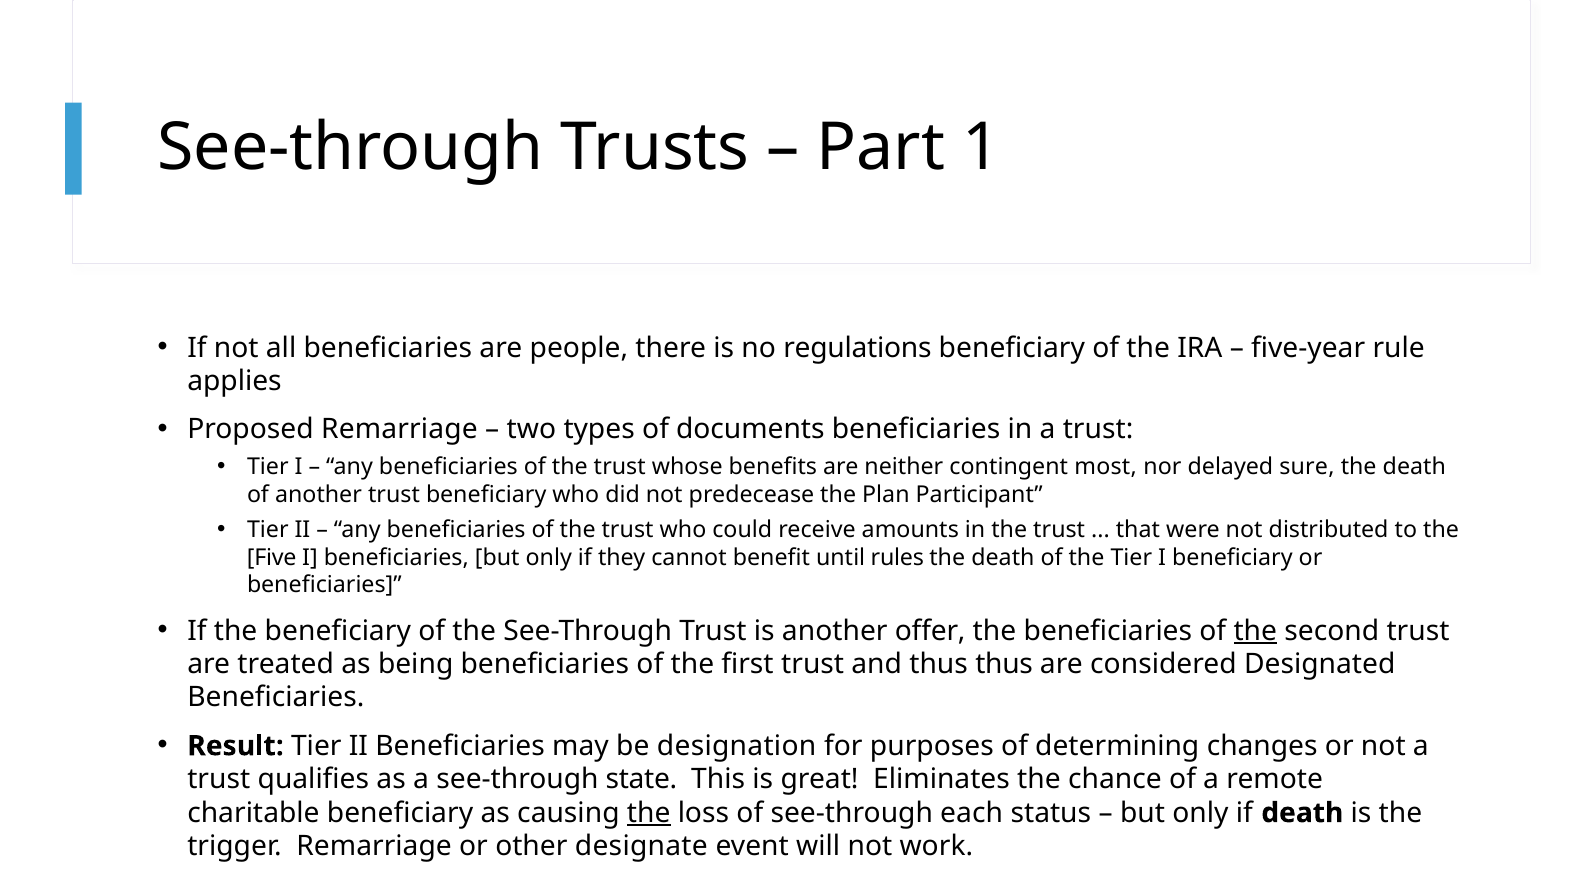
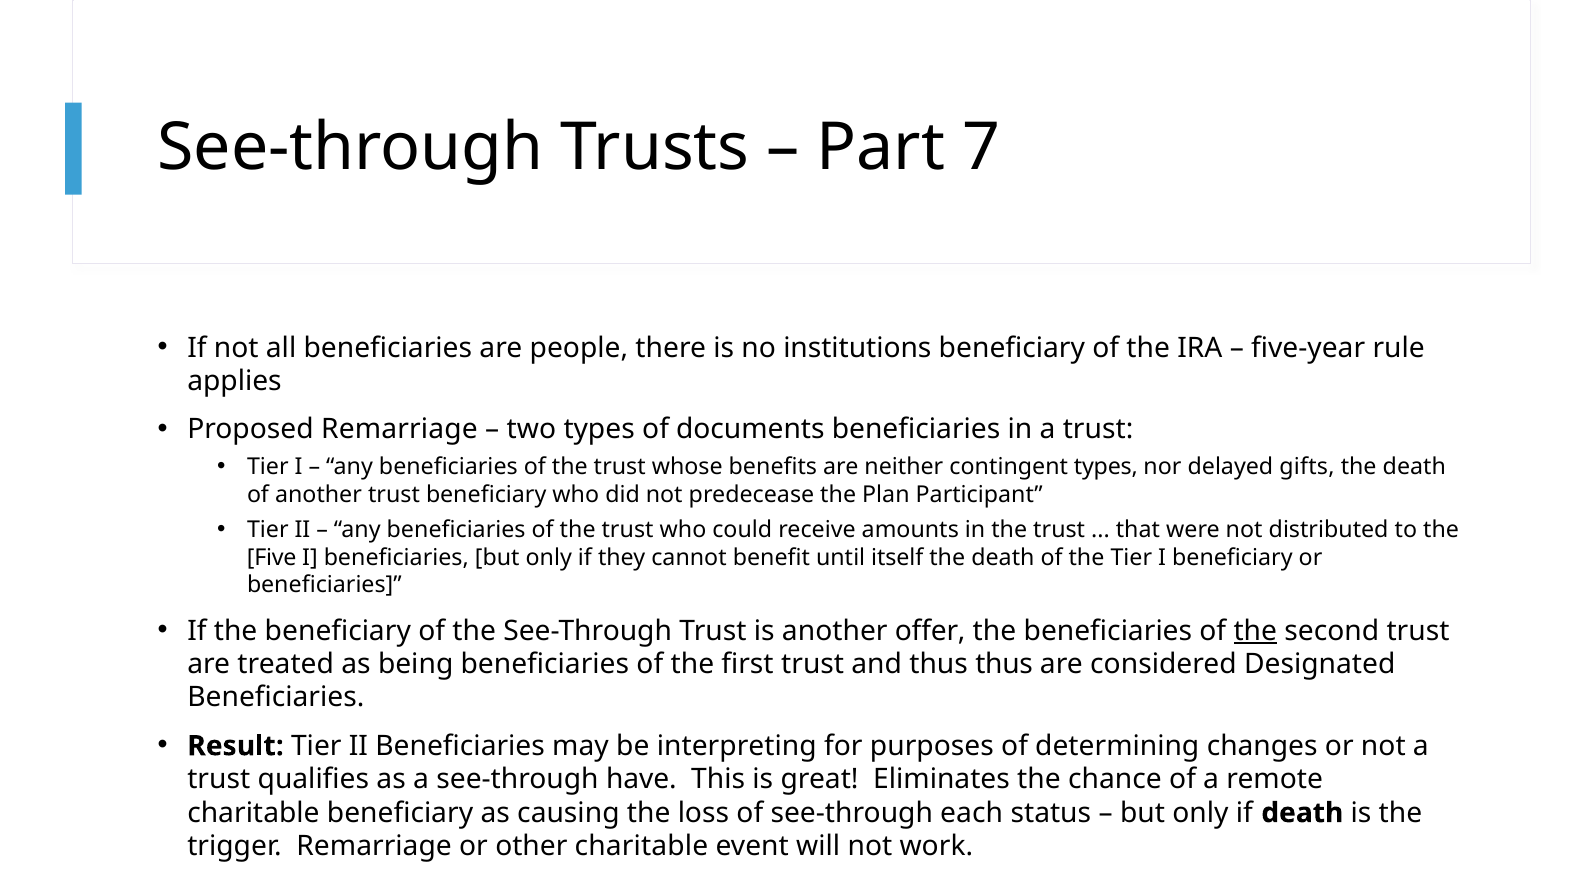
1: 1 -> 7 (981, 148)
regulations: regulations -> institutions (857, 348)
contingent most: most -> types (1106, 467)
sure: sure -> gifts (1307, 467)
rules: rules -> itself (897, 557)
designation: designation -> interpreting (737, 746)
state: state -> have (641, 779)
the underline: present -> none (649, 813)
other designate: designate -> charitable (641, 846)
